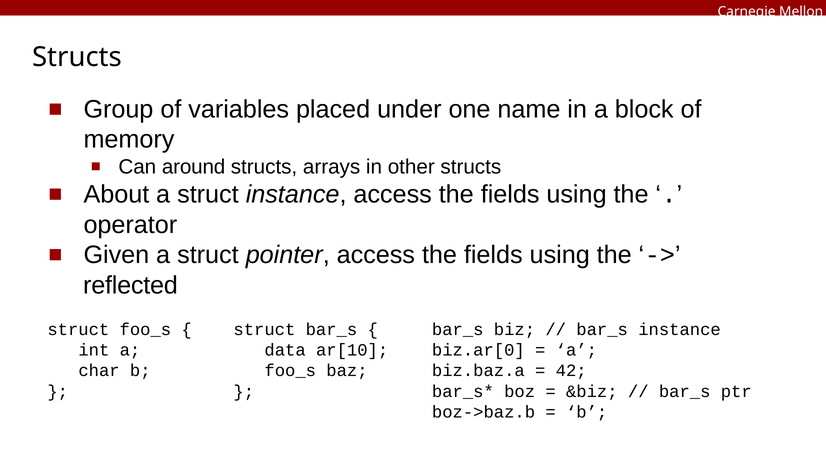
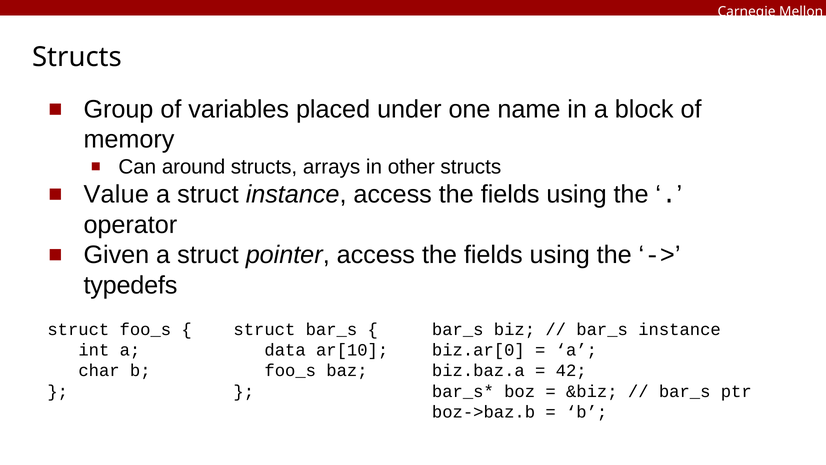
About: About -> Value (116, 194)
reflected: reflected -> typedefs (130, 285)
